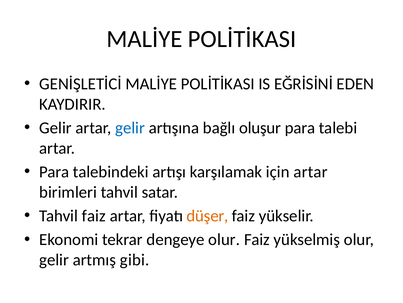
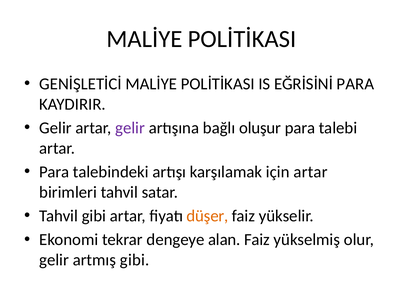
EĞRİSİNİ EDEN: EDEN -> PARA (355, 84)
gelir colour: blue -> purple (130, 128)
Tahvil faiz: faiz -> gibi (94, 215)
dengeye olur: olur -> alan (224, 239)
